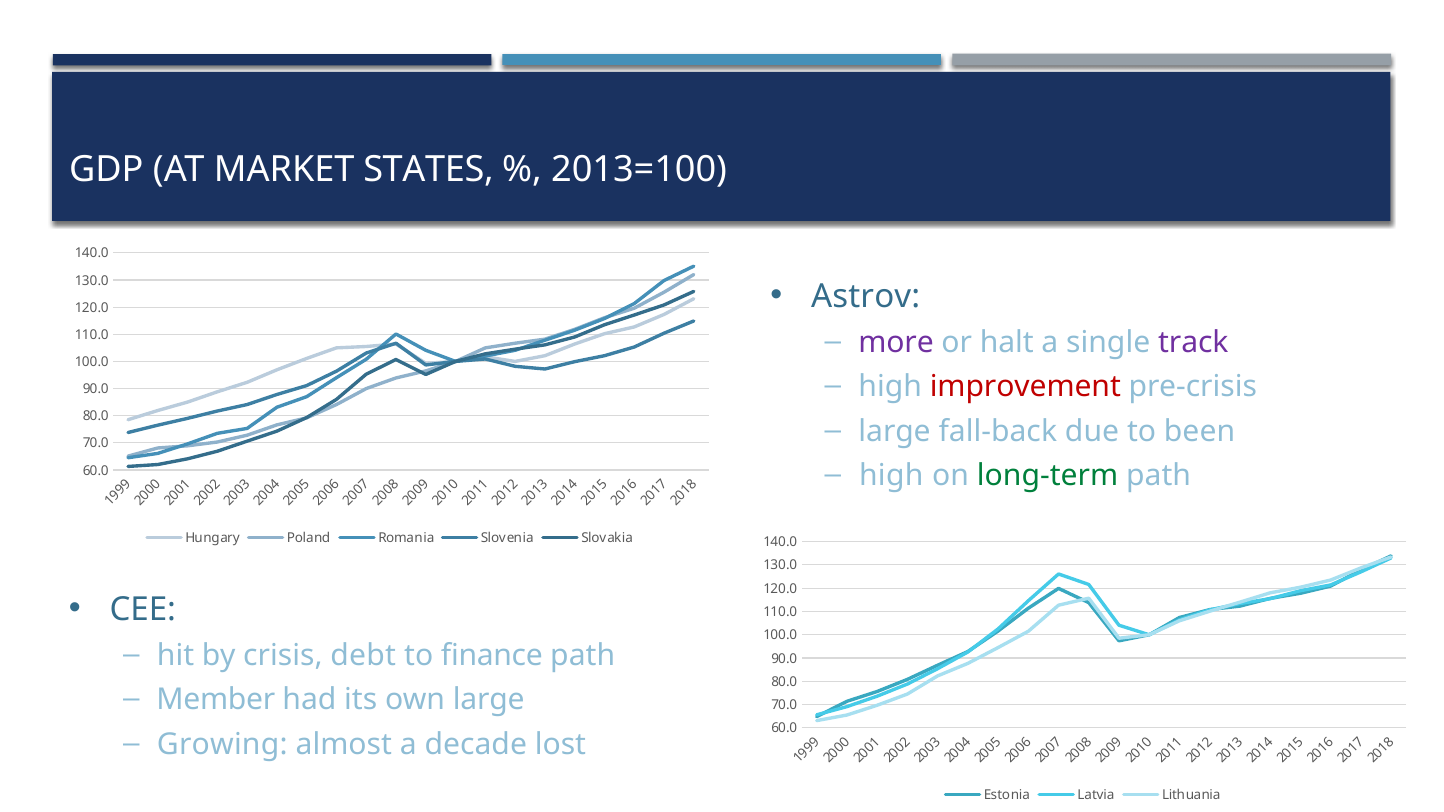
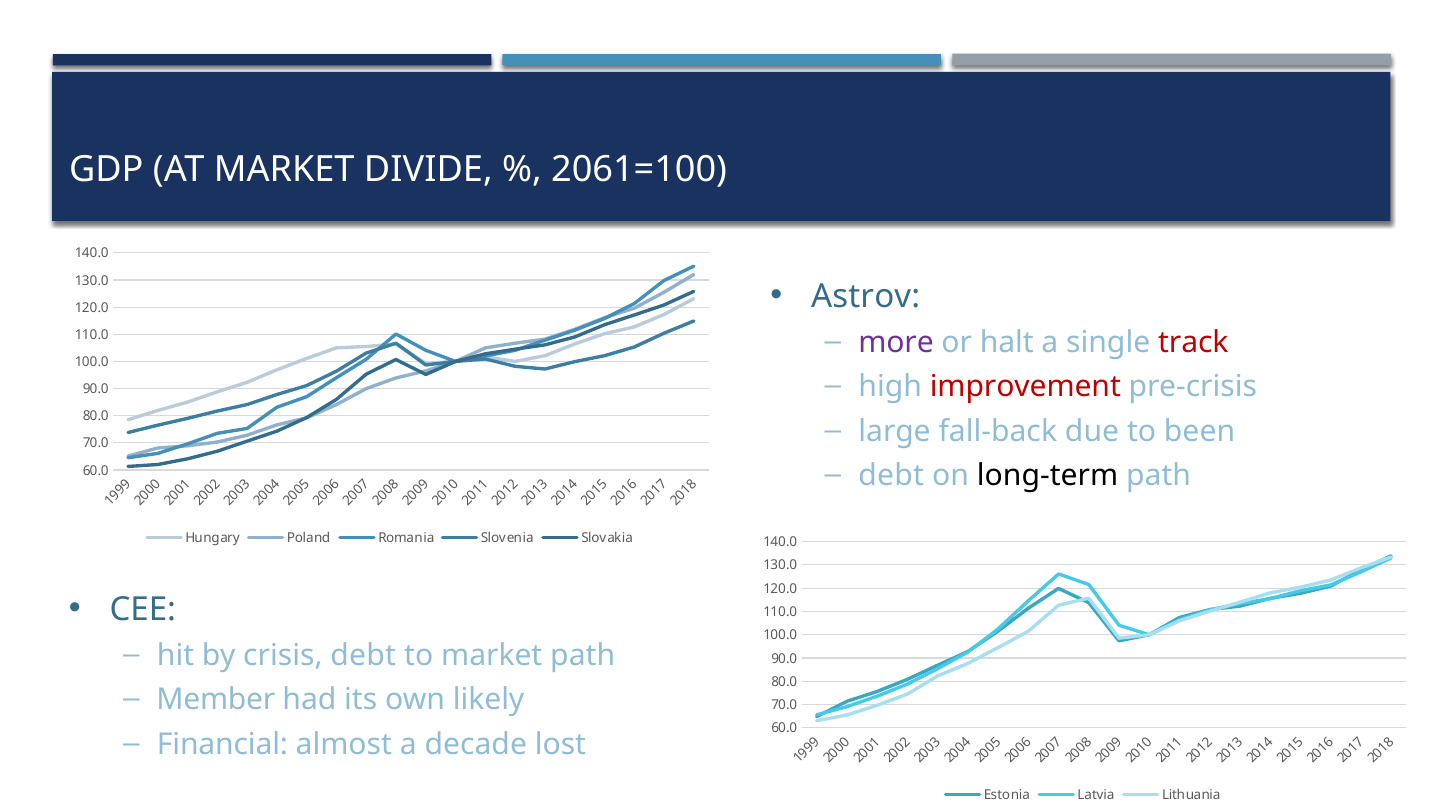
STATES: STATES -> DIVIDE (428, 169)
2013=100: 2013=100 -> 2061=100 (639, 169)
track colour: purple -> red (1193, 342)
high: high -> debt (891, 476)
long-term colour: green -> black (1048, 476)
to finance: finance -> market (492, 656)
own large: large -> likely (489, 700)
Growing: Growing -> Financial (222, 745)
